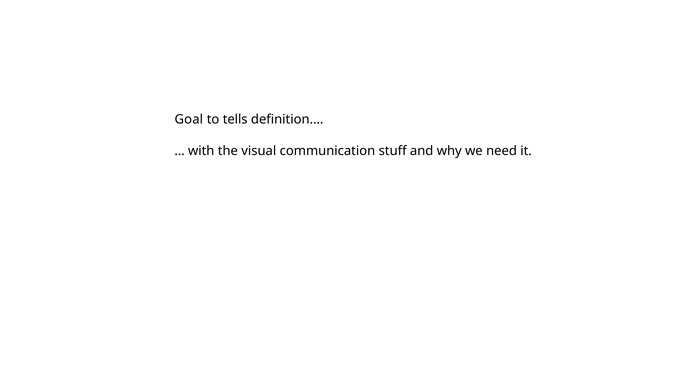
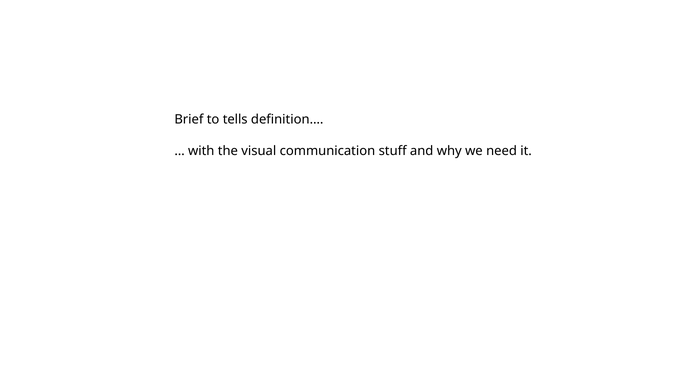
Goal: Goal -> Brief (189, 120)
